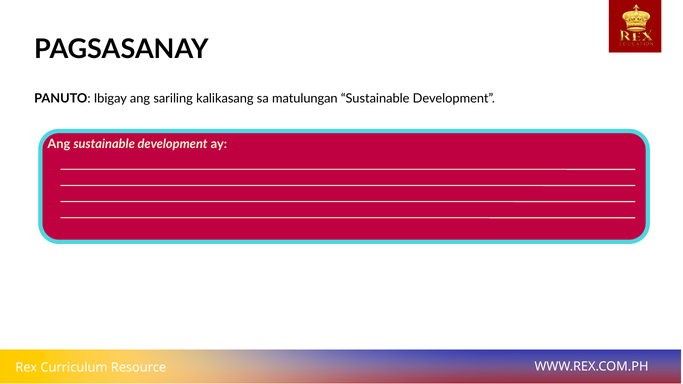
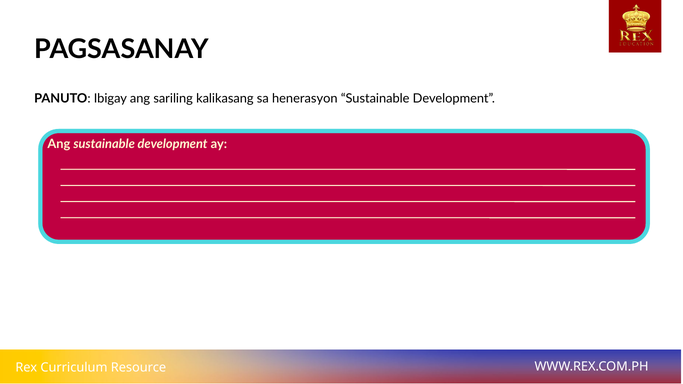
matulungan: matulungan -> henerasyon (305, 98)
